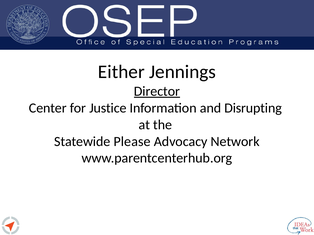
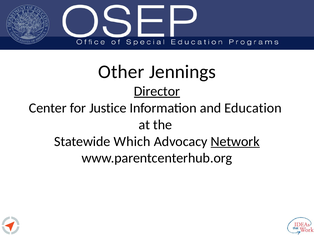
Either: Either -> Other (121, 72)
Disrupting: Disrupting -> Education (253, 108)
Please: Please -> Which (132, 142)
Network underline: none -> present (235, 142)
